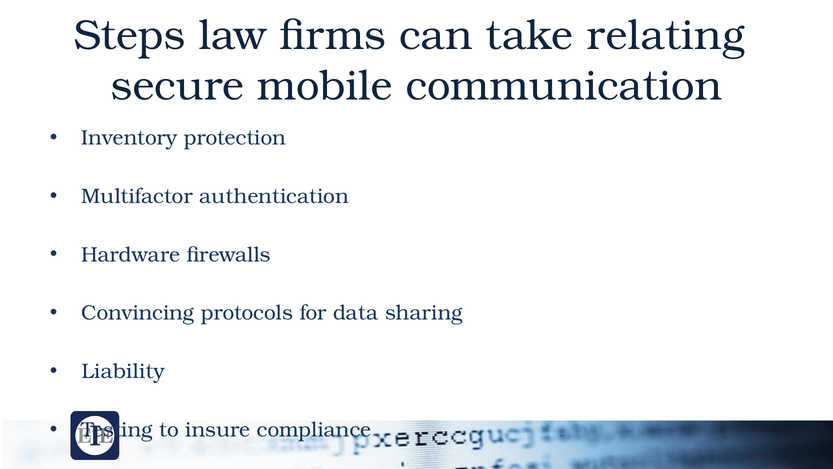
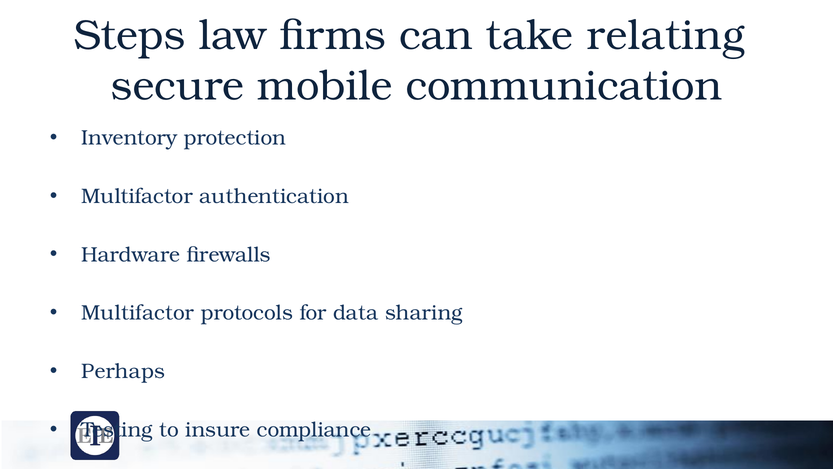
Convincing: Convincing -> Multifactor (138, 313)
Liability: Liability -> Perhaps (123, 371)
